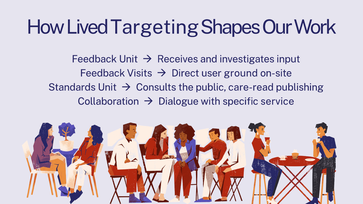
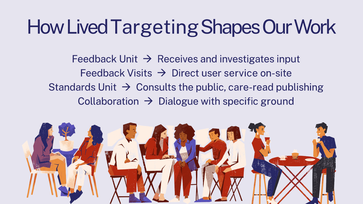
ground: ground -> service (241, 73)
service: service -> ground (277, 101)
